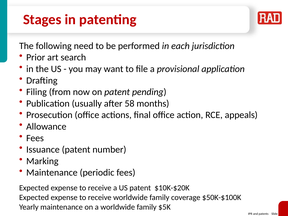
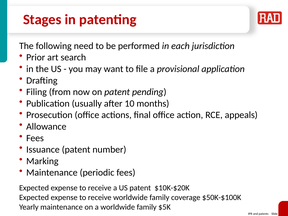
58: 58 -> 10 (130, 103)
